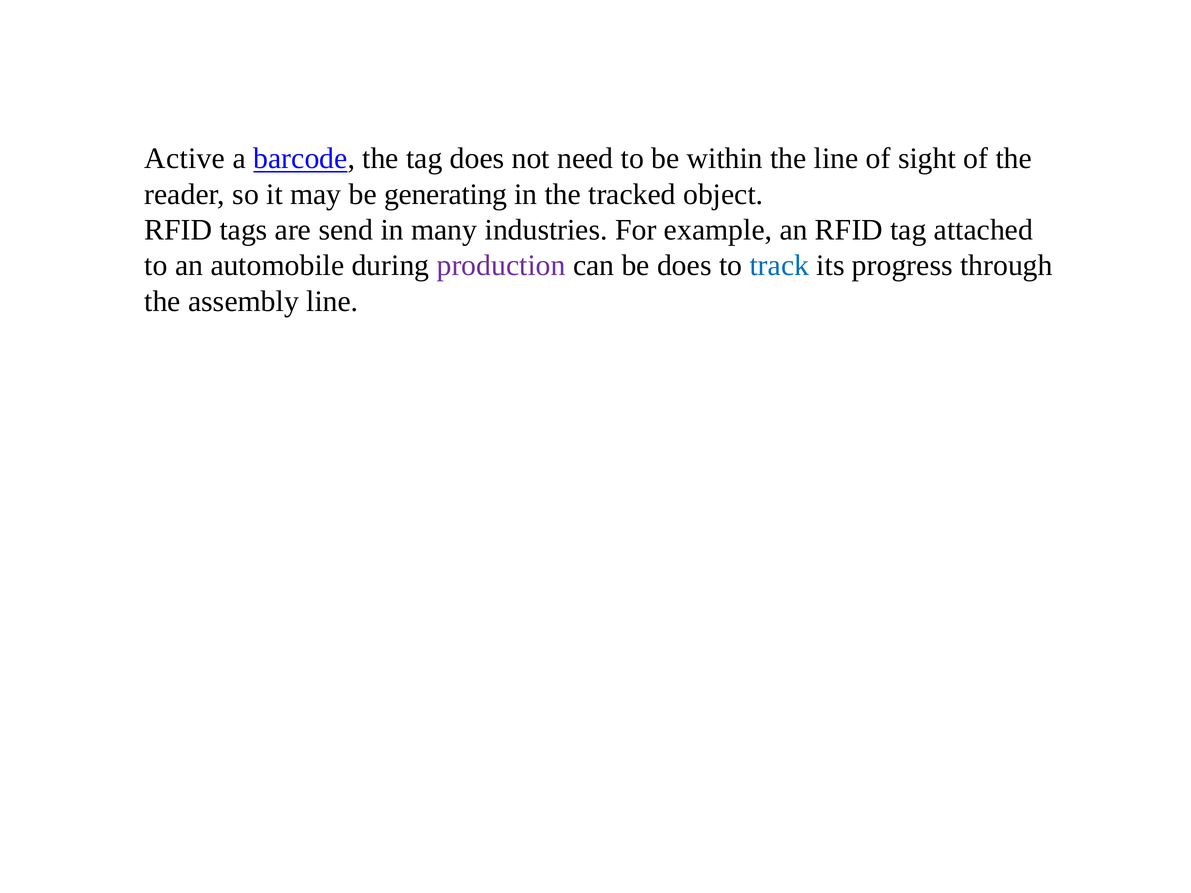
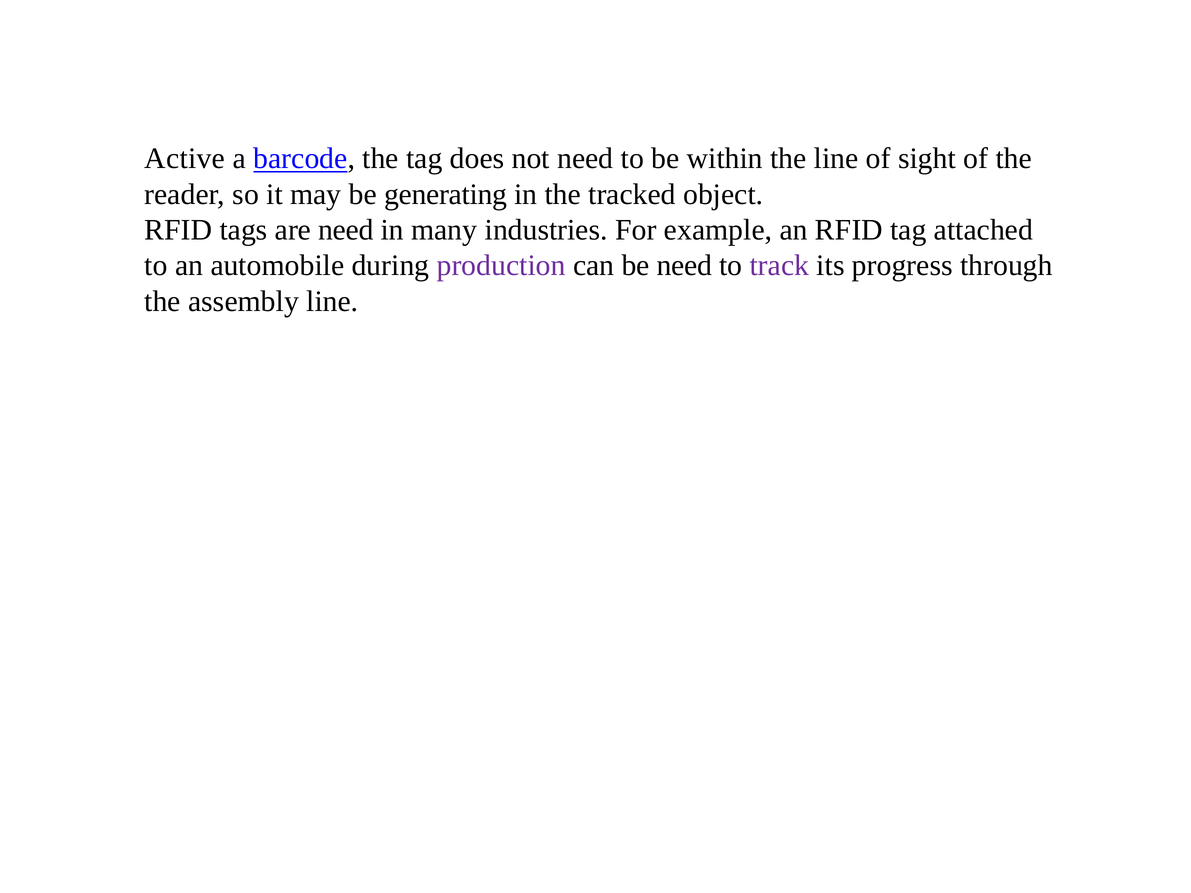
are send: send -> need (346, 230)
be does: does -> need (685, 266)
track colour: blue -> purple (779, 266)
